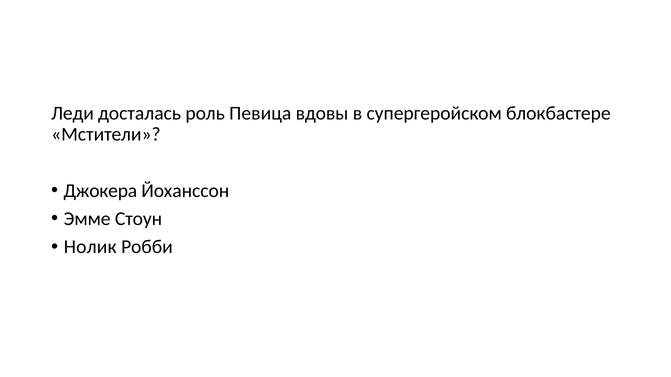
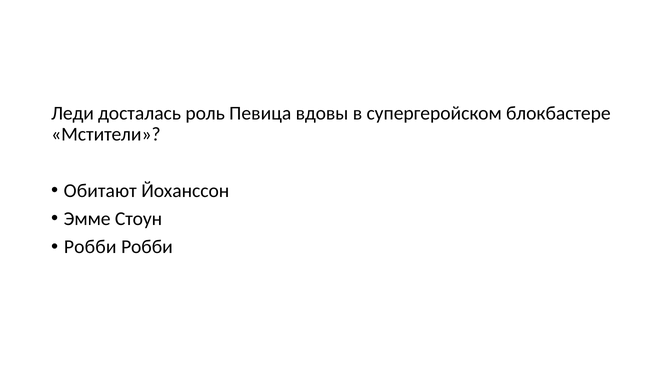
Джокера: Джокера -> Обитают (100, 191)
Нолик: Нолик -> Робби (90, 247)
